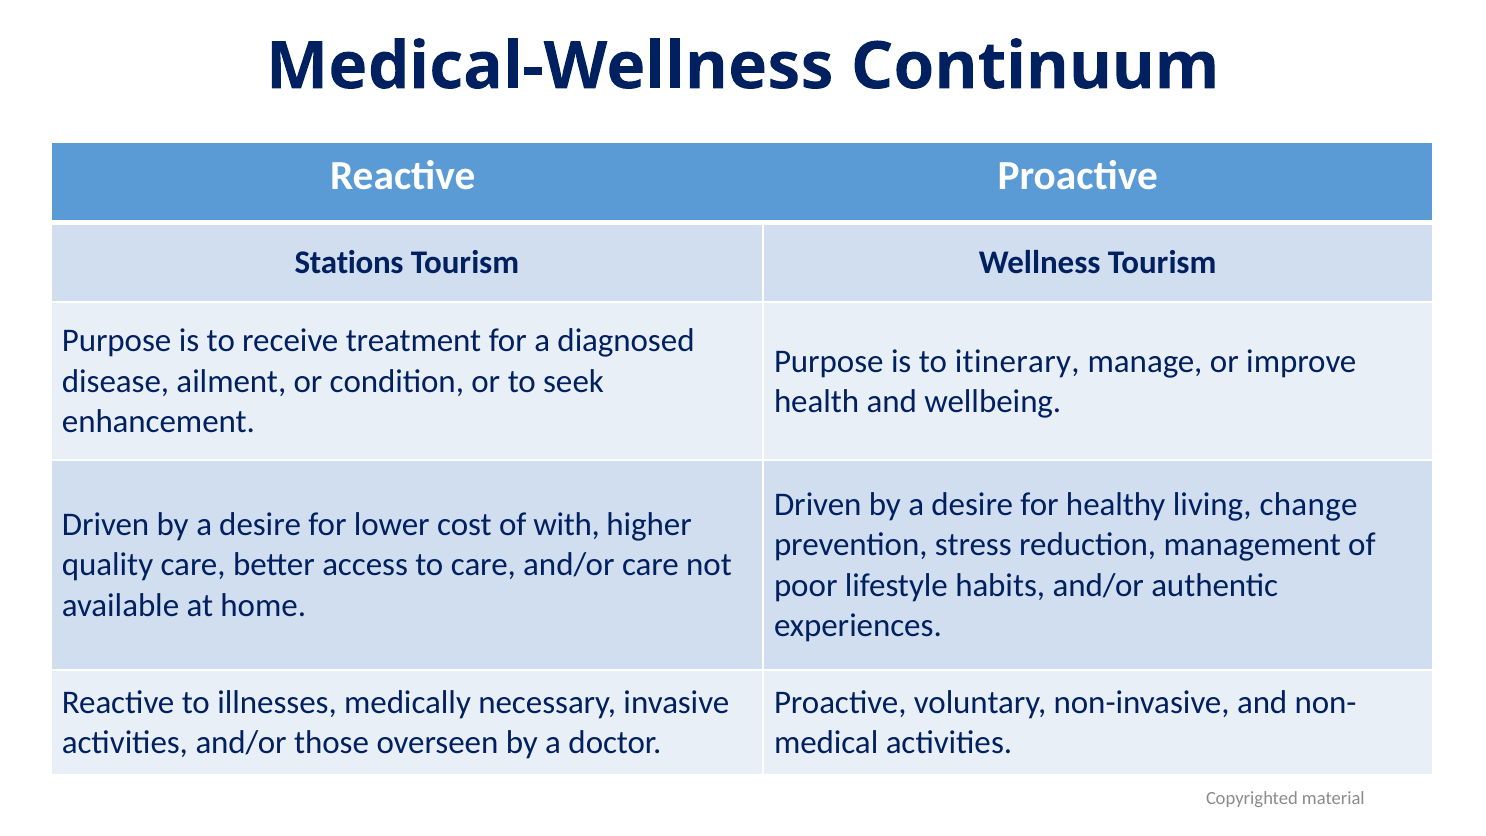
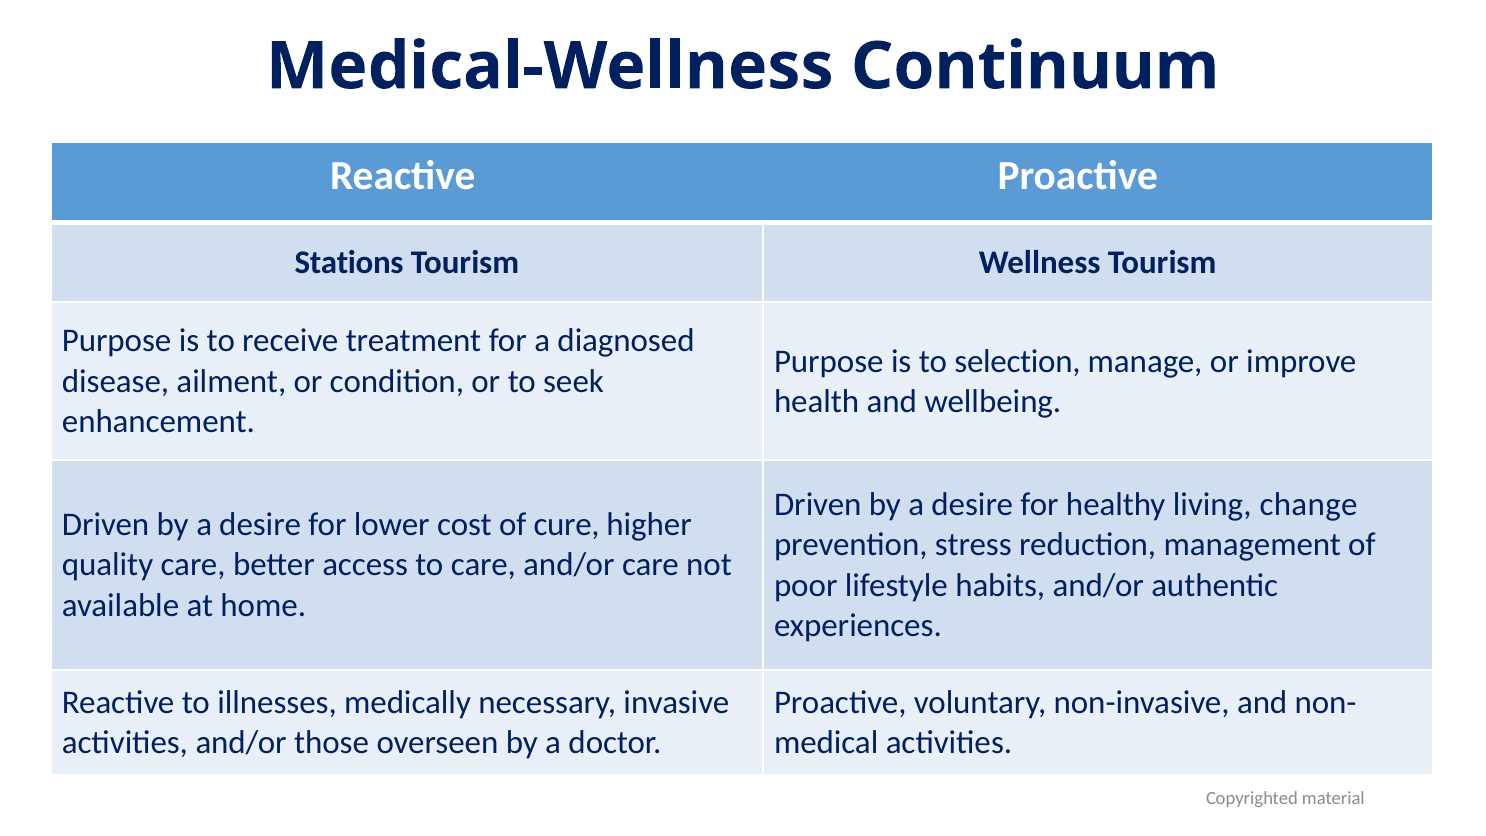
itinerary: itinerary -> selection (1017, 361)
with: with -> cure (567, 525)
